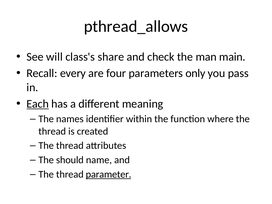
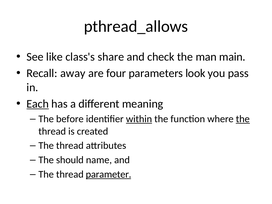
will: will -> like (54, 57)
every: every -> away (73, 73)
only: only -> look (195, 73)
names: names -> before (70, 119)
within underline: none -> present (139, 119)
the underline: none -> present (243, 119)
